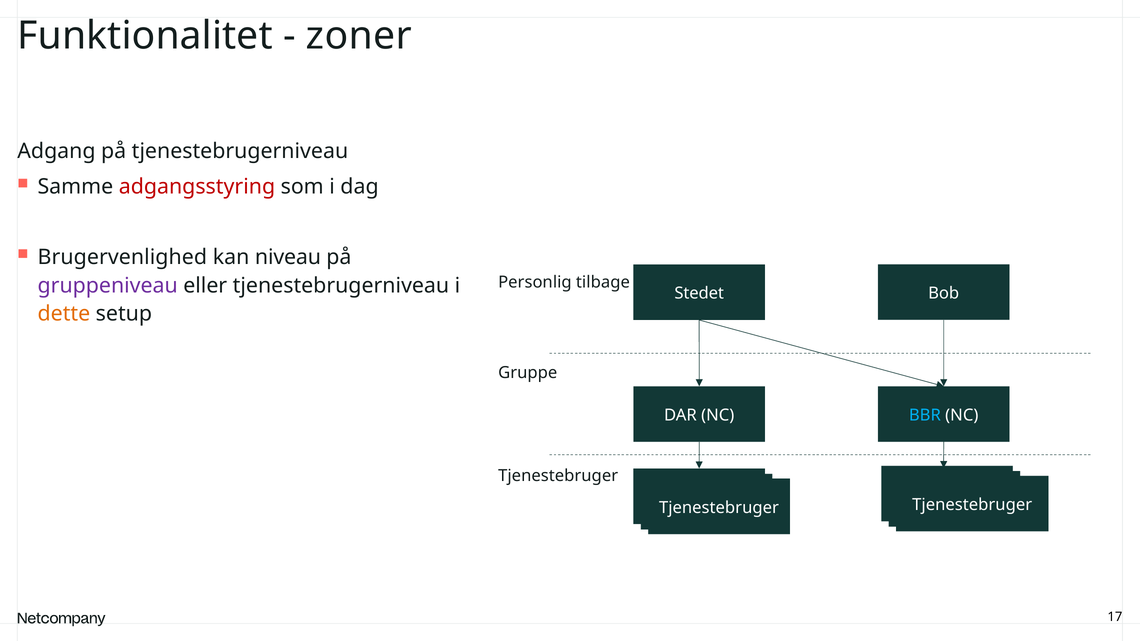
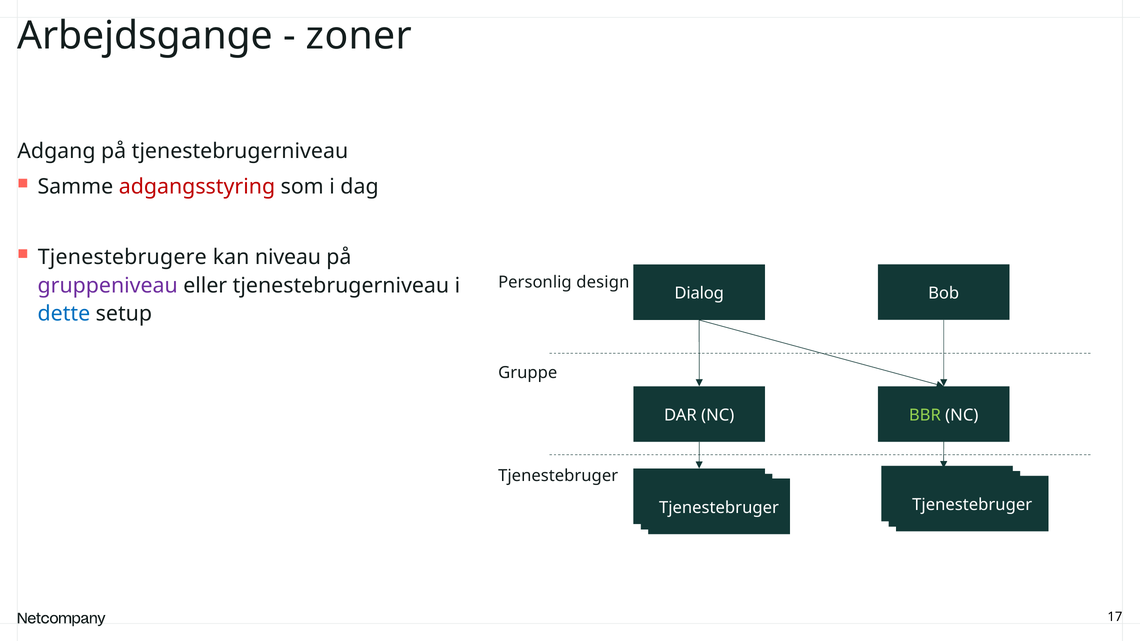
Funktionalitet: Funktionalitet -> Arbejdsgange (145, 36)
Brugervenlighed: Brugervenlighed -> Tjenestebrugere (122, 257)
tilbage: tilbage -> design (603, 282)
Stedet: Stedet -> Dialog (699, 294)
dette colour: orange -> blue (64, 314)
BBR colour: light blue -> light green (925, 415)
